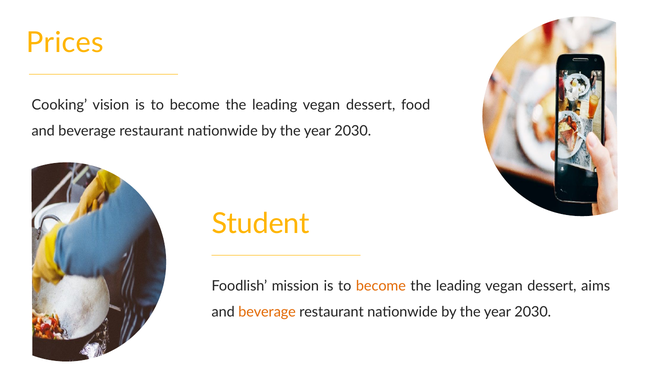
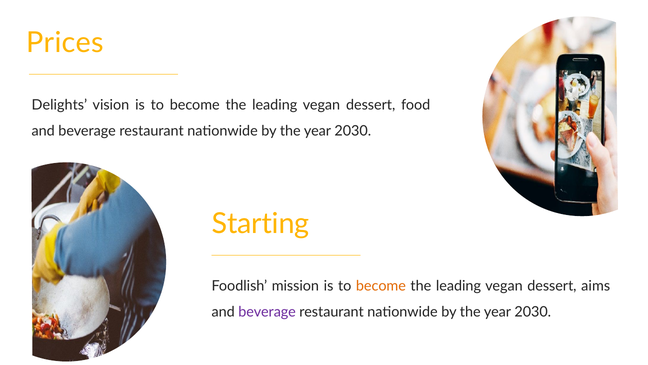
Cooking: Cooking -> Delights (59, 105)
Student: Student -> Starting (260, 223)
beverage colour: orange -> purple (267, 312)
